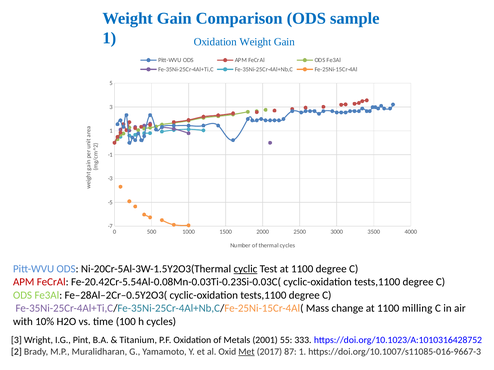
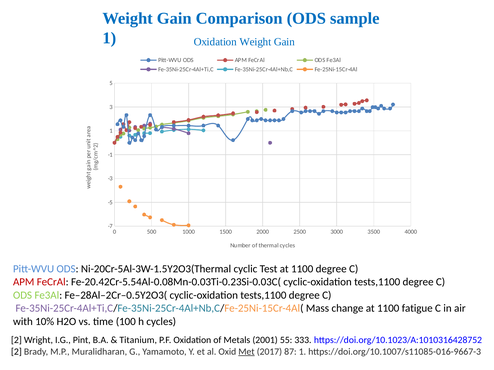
cyclic underline: present -> none (245, 269)
milling: milling -> fatigue (417, 309)
3: 3 -> 2 (16, 340)
